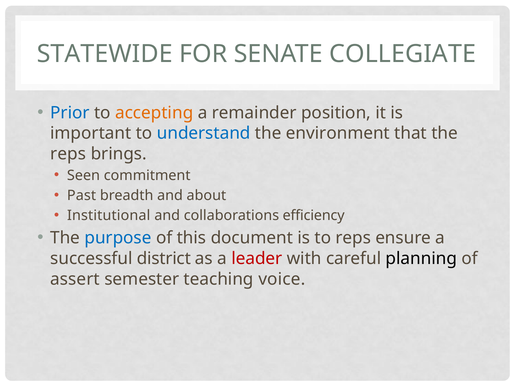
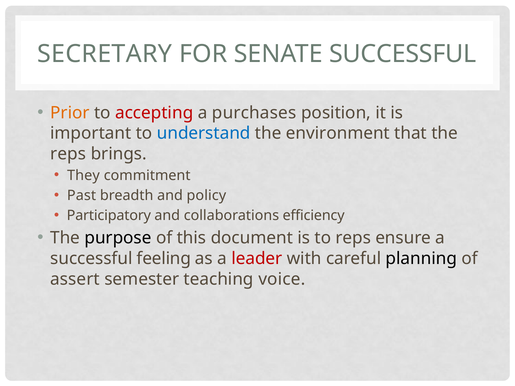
STATEWIDE: STATEWIDE -> SECRETARY (105, 54)
SENATE COLLEGIATE: COLLEGIATE -> SUCCESSFUL (403, 54)
Prior colour: blue -> orange (70, 113)
accepting colour: orange -> red (154, 113)
remainder: remainder -> purchases (254, 113)
Seen: Seen -> They (83, 176)
about: about -> policy (206, 196)
Institutional: Institutional -> Participatory (109, 216)
purpose colour: blue -> black (118, 238)
district: district -> feeling (164, 259)
